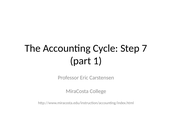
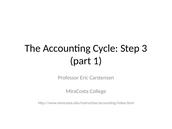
7: 7 -> 3 (144, 48)
